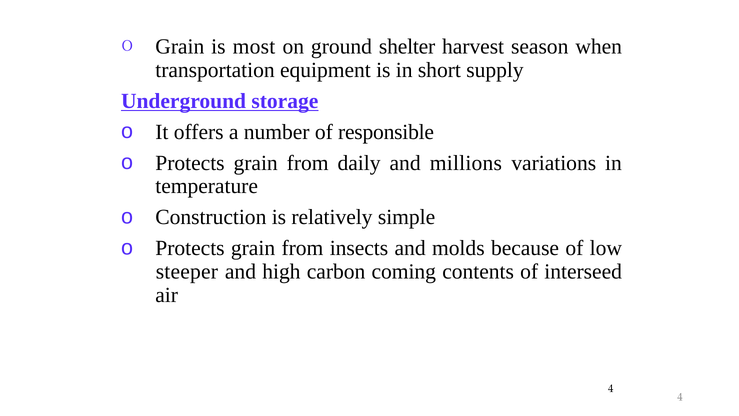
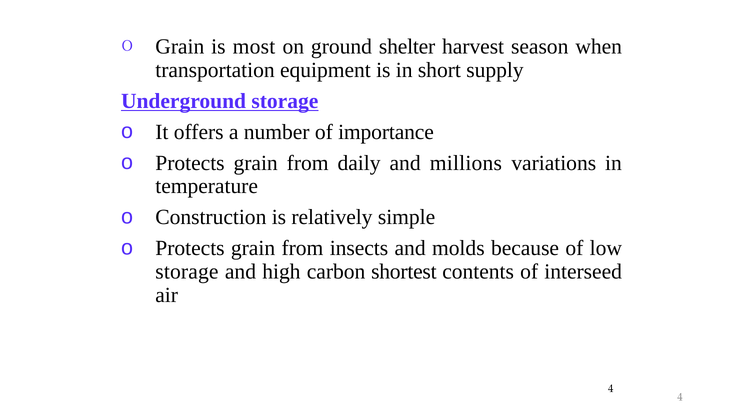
responsible: responsible -> importance (386, 132)
steeper: steeper -> storage (187, 271)
coming: coming -> shortest (404, 271)
